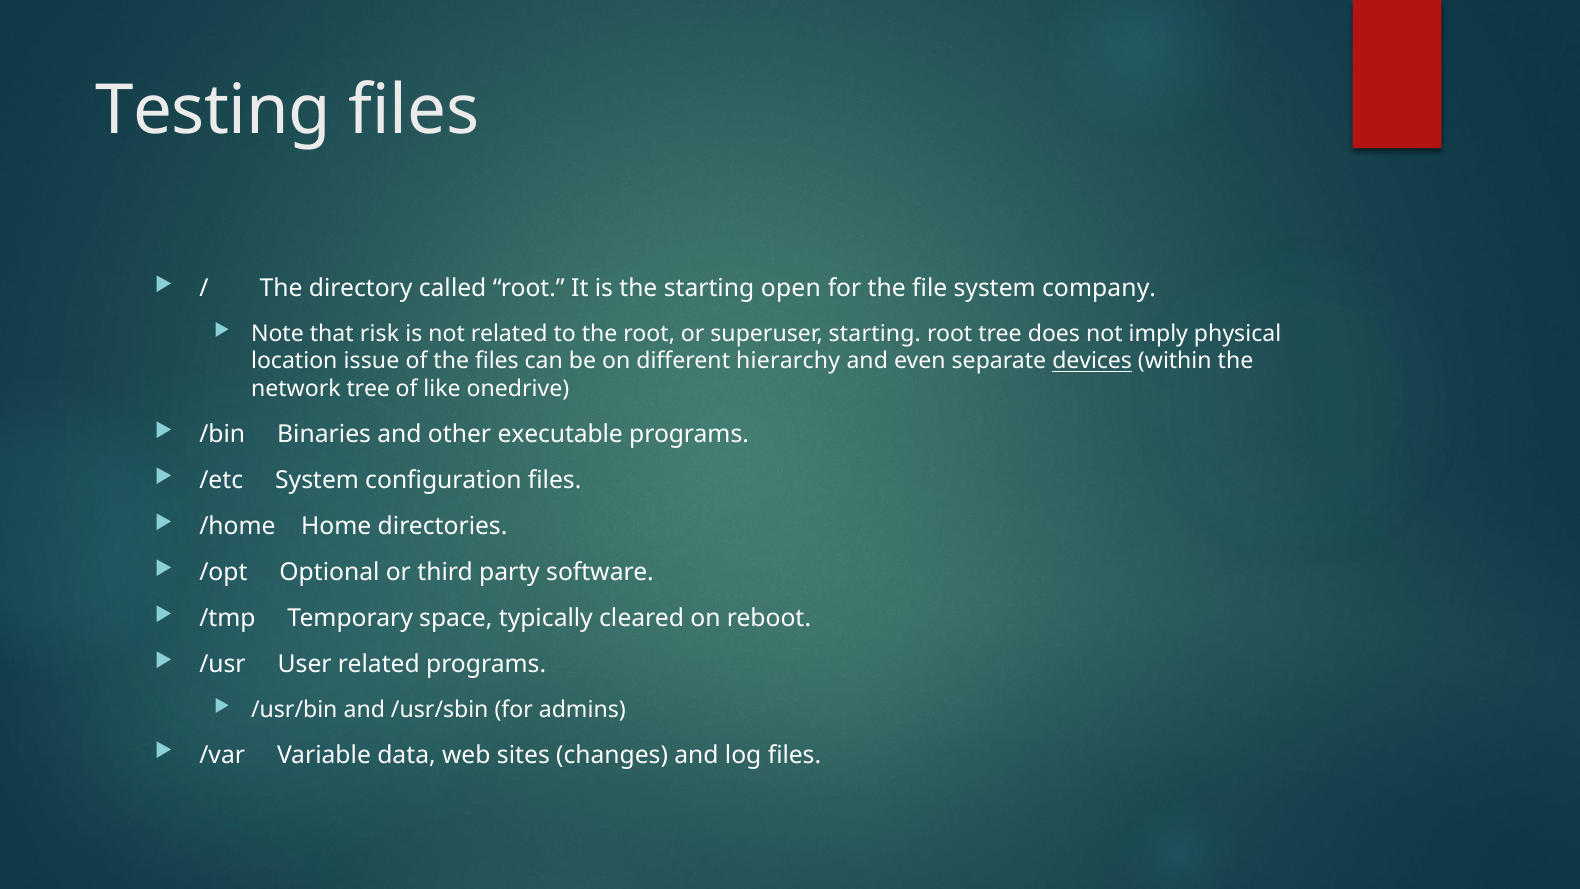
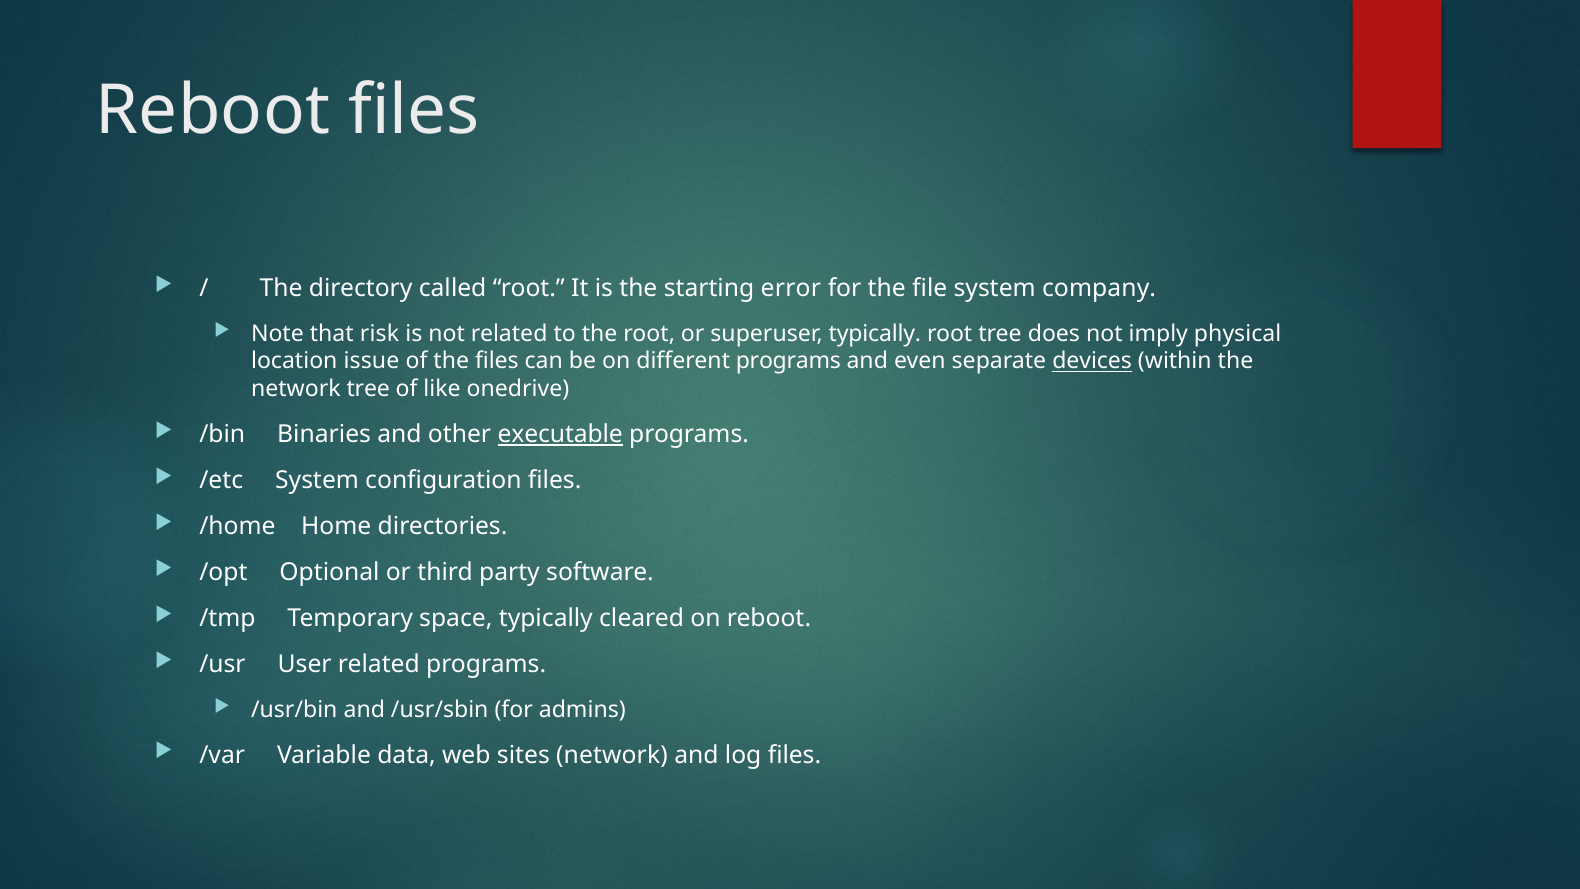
Testing: Testing -> Reboot (213, 111)
open: open -> error (791, 289)
superuser starting: starting -> typically (875, 334)
different hierarchy: hierarchy -> programs (788, 361)
executable underline: none -> present (560, 434)
sites changes: changes -> network (612, 755)
